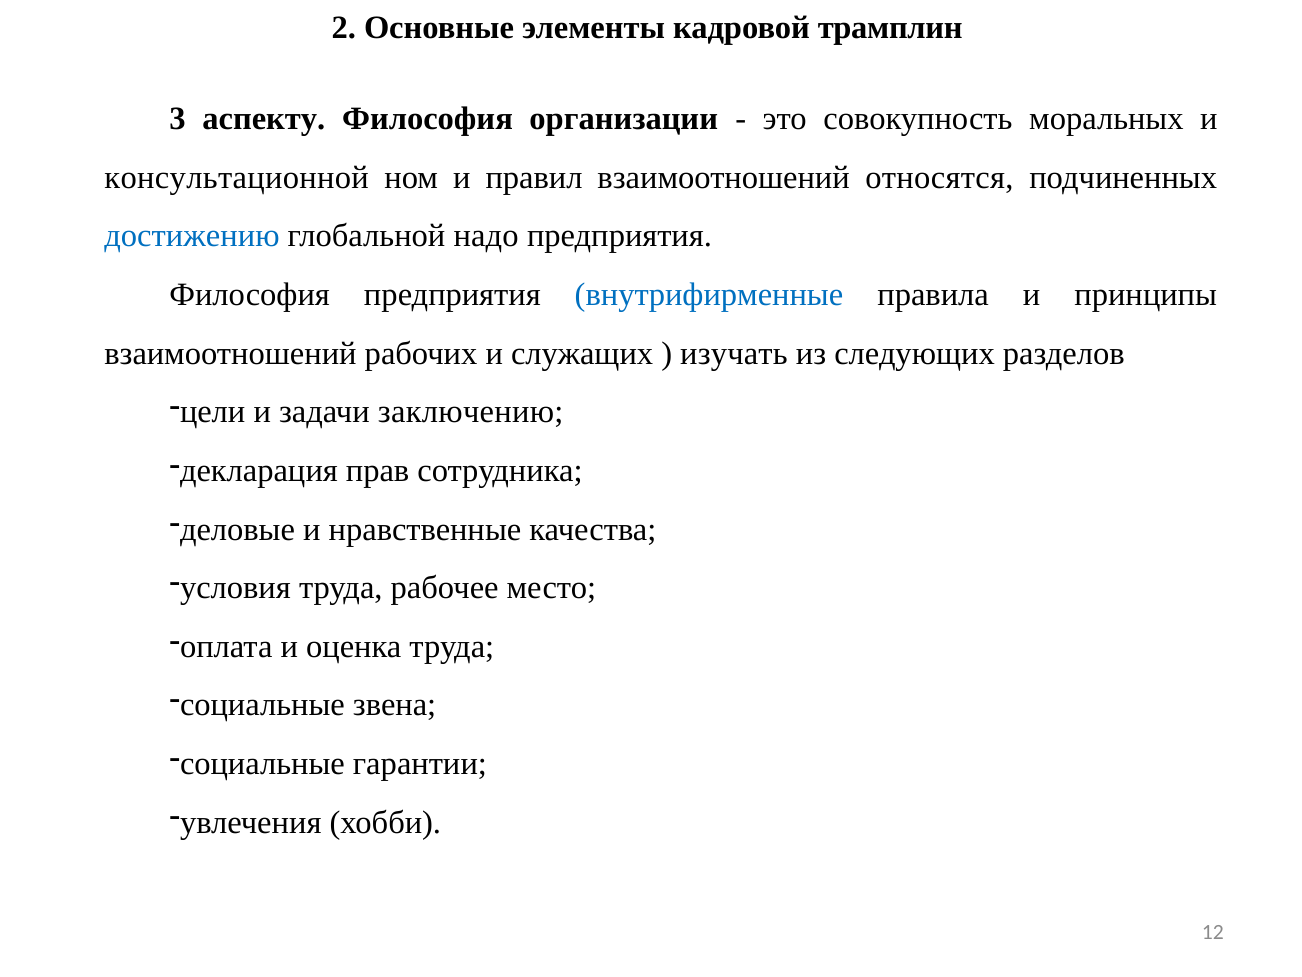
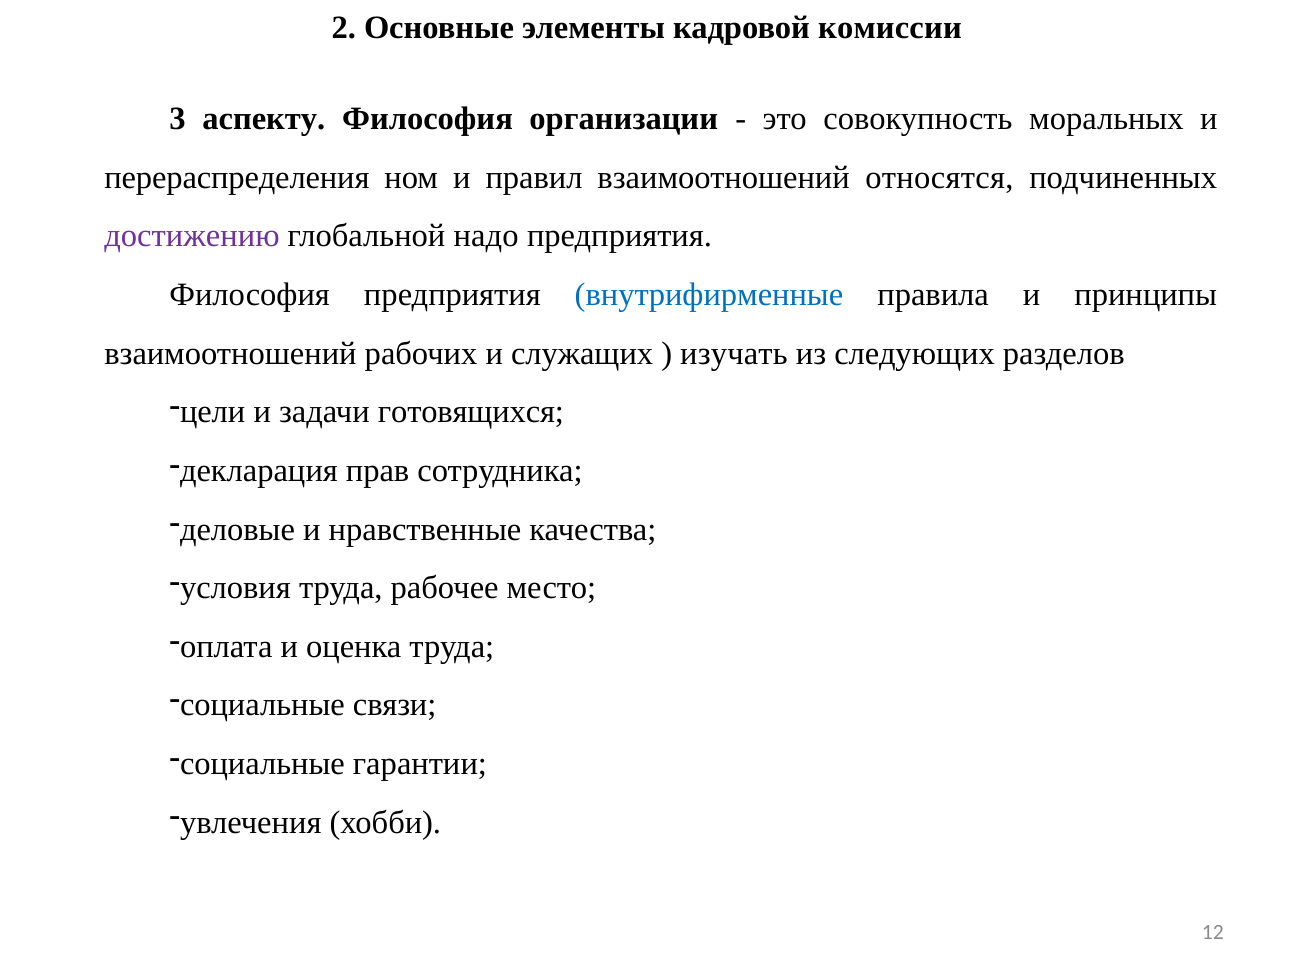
трамплин: трамплин -> комиссии (890, 28)
консультационной: консультационной -> перераспределения (237, 178)
достижению colour: blue -> purple (192, 236)
заключению: заключению -> готовящихся (471, 412)
звена: звена -> связи (395, 705)
